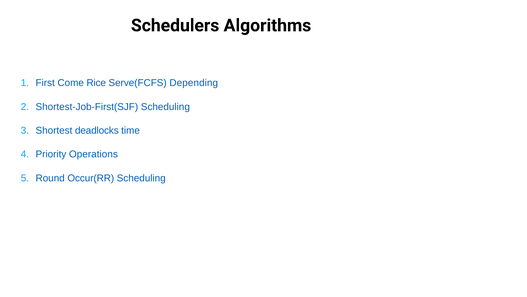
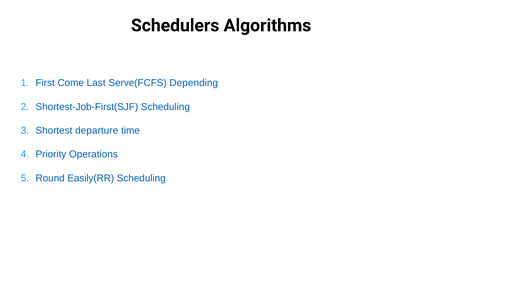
Rice: Rice -> Last (96, 83)
deadlocks: deadlocks -> departure (97, 130)
Occur(RR: Occur(RR -> Easily(RR (91, 178)
